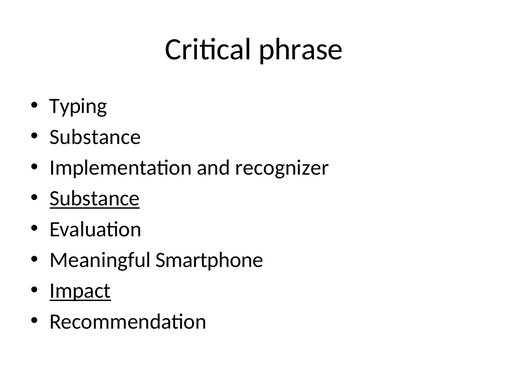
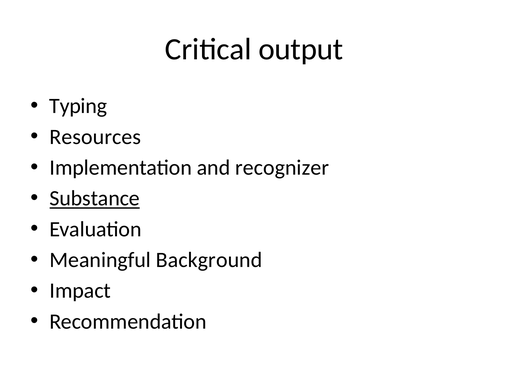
phrase: phrase -> output (301, 49)
Substance: Substance -> Resources (95, 137)
Smartphone: Smartphone -> Background (209, 260)
Impact underline: present -> none (80, 291)
